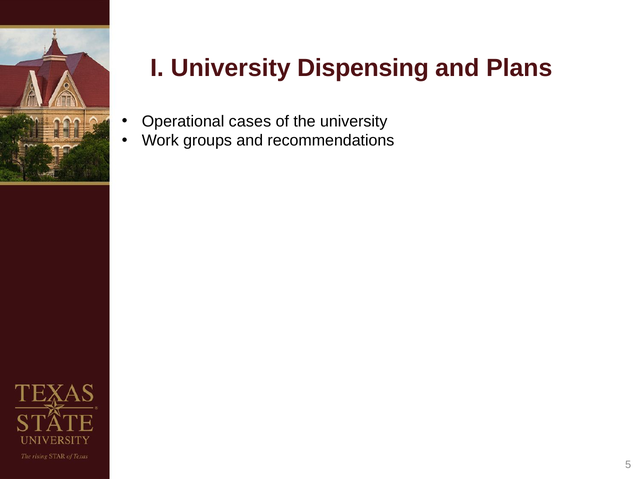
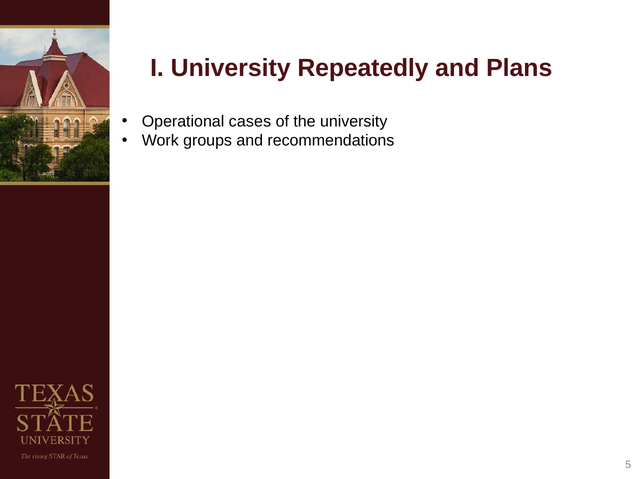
Dispensing: Dispensing -> Repeatedly (363, 68)
